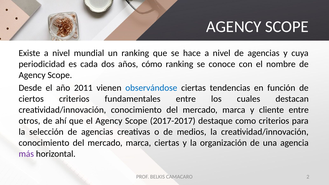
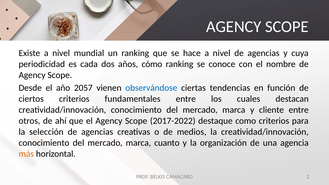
2011: 2011 -> 2057 (83, 88)
2017-2017: 2017-2017 -> 2017-2022 (173, 121)
marca ciertas: ciertas -> cuanto (167, 143)
más colour: purple -> orange (26, 154)
